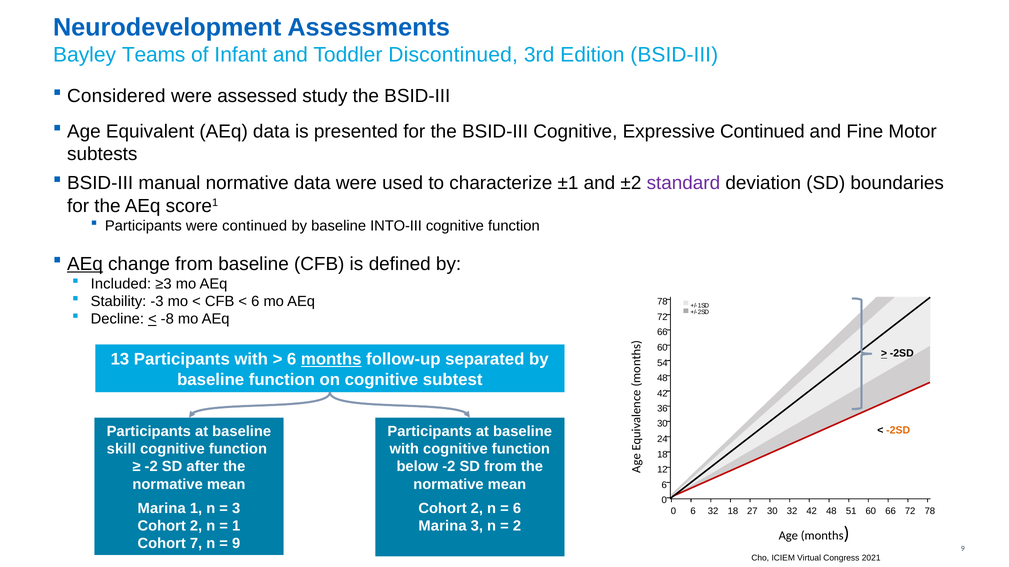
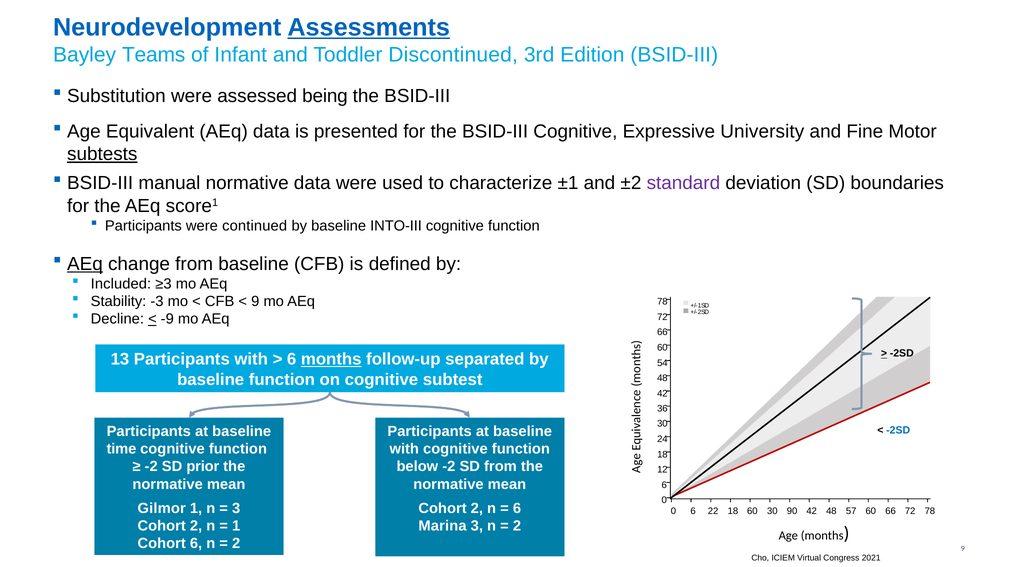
Assessments underline: none -> present (369, 27)
Considered: Considered -> Substitution (116, 96)
study: study -> being (325, 96)
Expressive Continued: Continued -> University (762, 132)
subtests underline: none -> present (102, 154)
6: 6 -> 9 (255, 302)
-8: -8 -> -9 (167, 319)
-2SD colour: orange -> blue (898, 431)
skill: skill -> time (121, 449)
after: after -> prior (203, 467)
Marina: Marina -> Gilmor (162, 509)
6 32: 32 -> 22 (713, 512)
18 27: 27 -> 60 (752, 512)
30 32: 32 -> 90 (792, 512)
51: 51 -> 57 (851, 512)
Cohort 7: 7 -> 6 (196, 544)
9: 9 -> 2 (236, 544)
